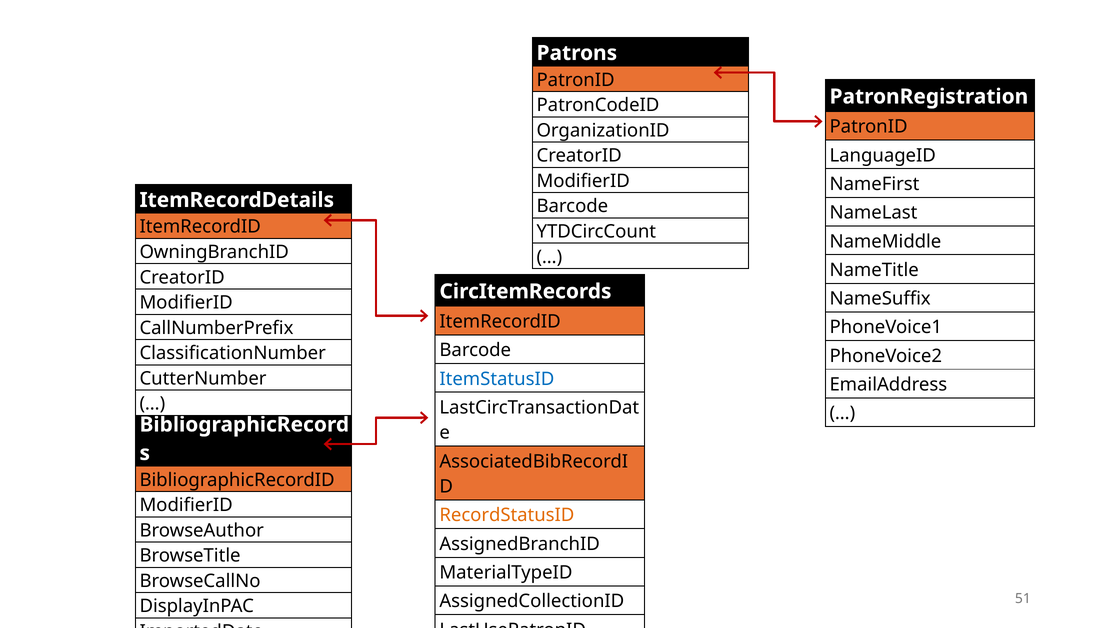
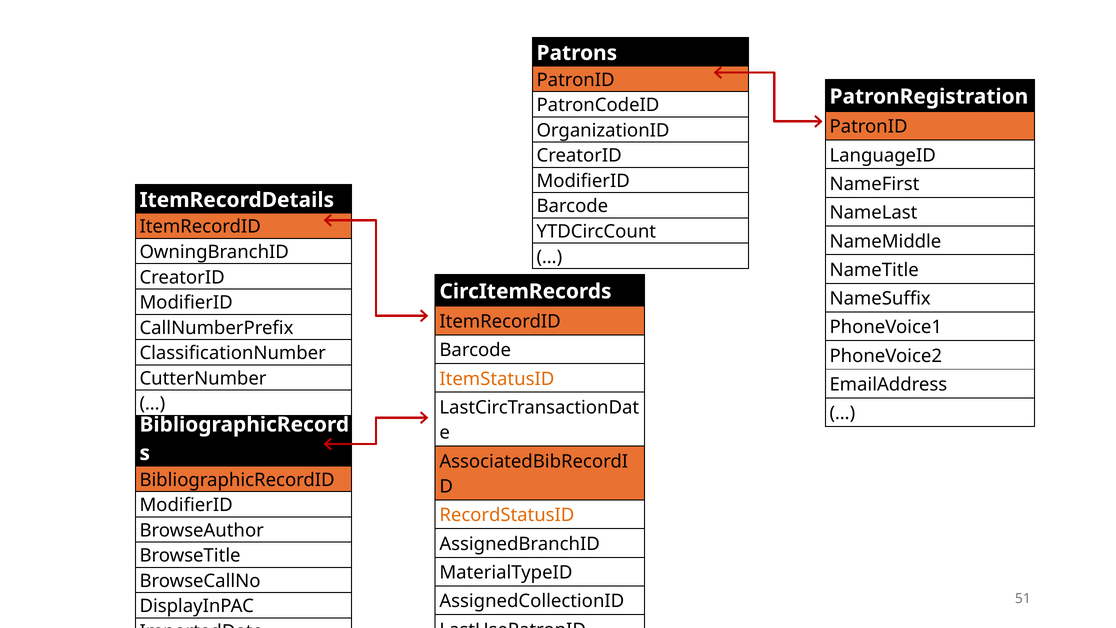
ItemStatusID colour: blue -> orange (497, 379)
